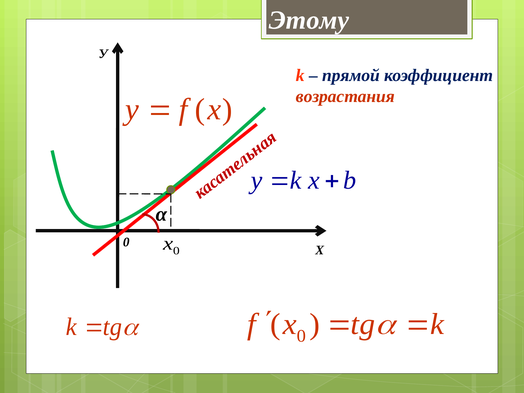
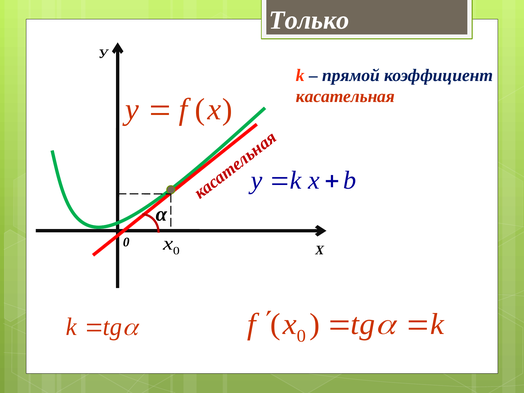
Этому: Этому -> Только (309, 20)
возрастания: возрастания -> касательная (345, 96)
